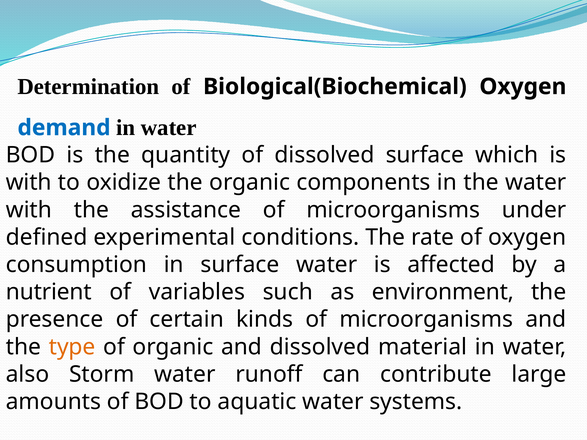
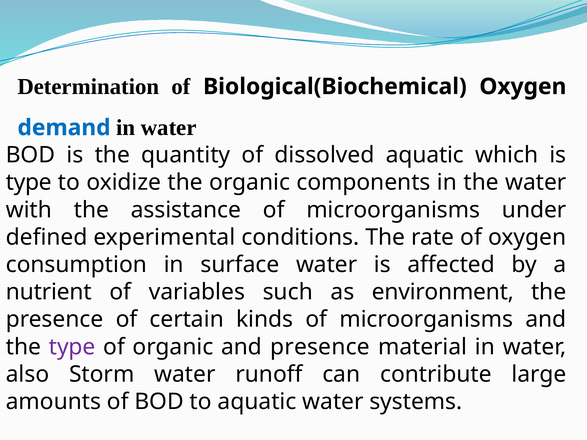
dissolved surface: surface -> aquatic (425, 155)
with: with -> type (29, 183)
type colour: orange -> purple (72, 347)
and dissolved: dissolved -> presence (320, 347)
